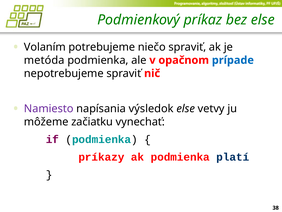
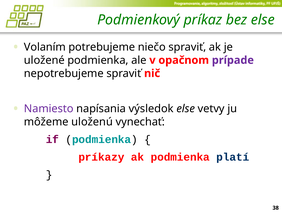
metóda: metóda -> uložené (44, 60)
prípade colour: blue -> purple (233, 60)
začiatku: začiatku -> uloženú (92, 122)
